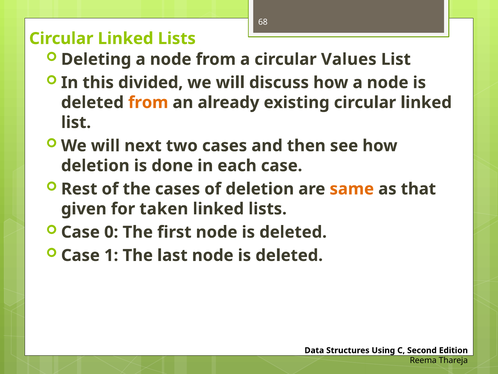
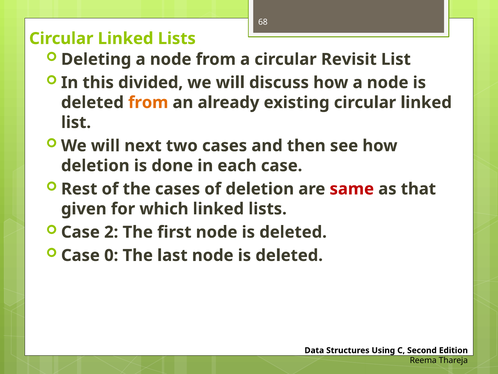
Values: Values -> Revisit (349, 59)
same colour: orange -> red (352, 189)
taken: taken -> which (164, 209)
0: 0 -> 2 (111, 232)
1: 1 -> 0 (111, 255)
